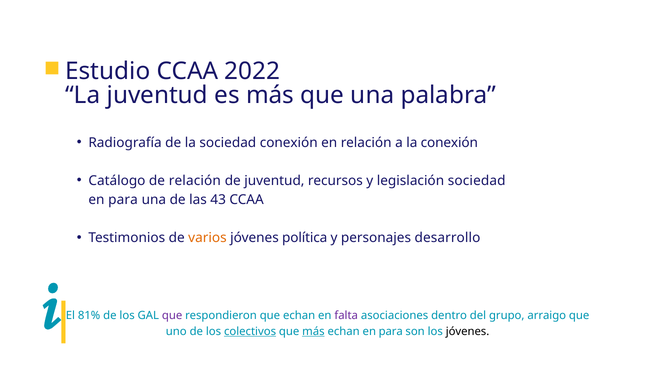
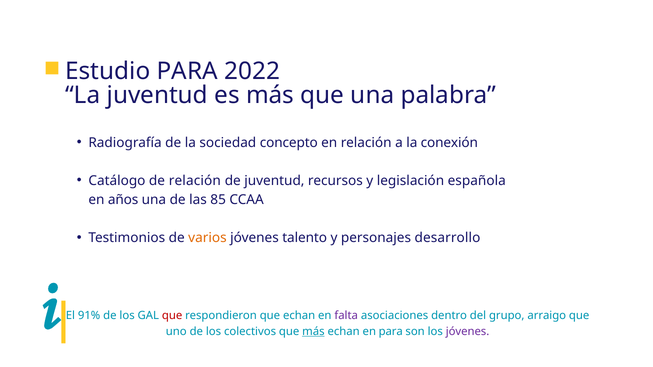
Estudio CCAA: CCAA -> PARA (187, 71)
sociedad conexión: conexión -> concepto (289, 143)
legislación sociedad: sociedad -> española (477, 181)
para: para -> años (123, 200)
43: 43 -> 85 (218, 200)
política: política -> talento (305, 238)
81%: 81% -> 91% (89, 316)
que colour: purple -> red (172, 316)
colectivos underline: present -> none (250, 332)
jóvenes colour: black -> purple (468, 332)
